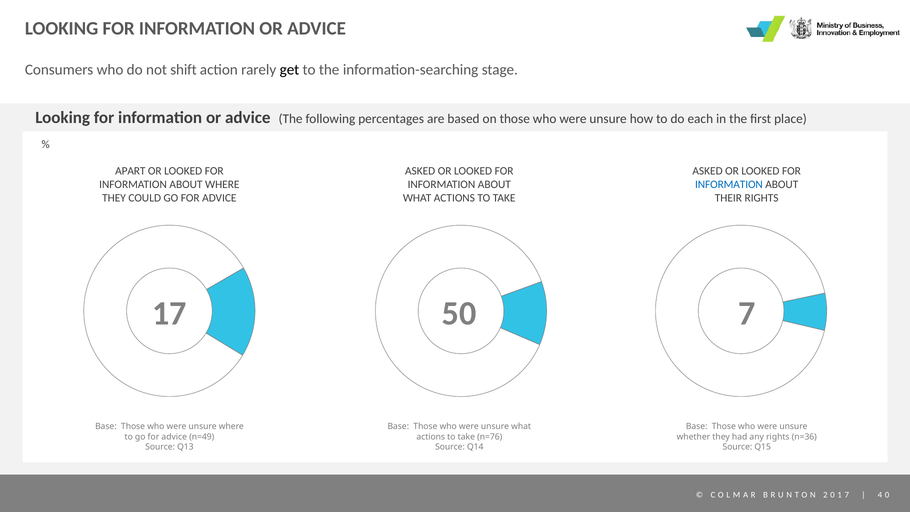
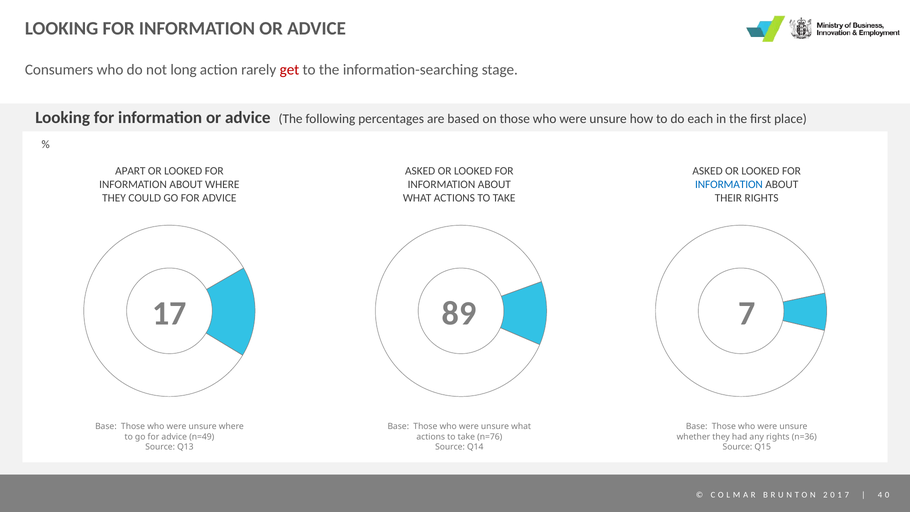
shift: shift -> long (184, 69)
get colour: black -> red (289, 69)
50: 50 -> 89 (459, 314)
